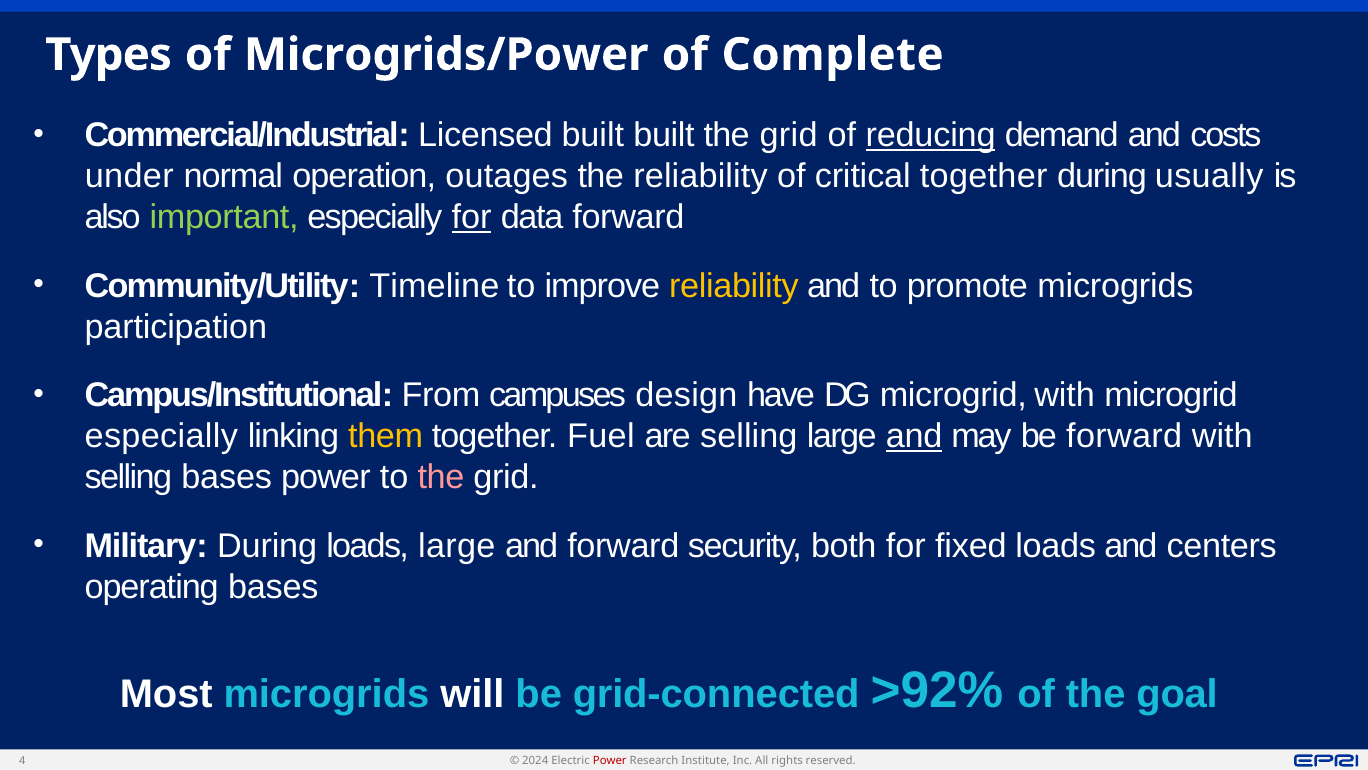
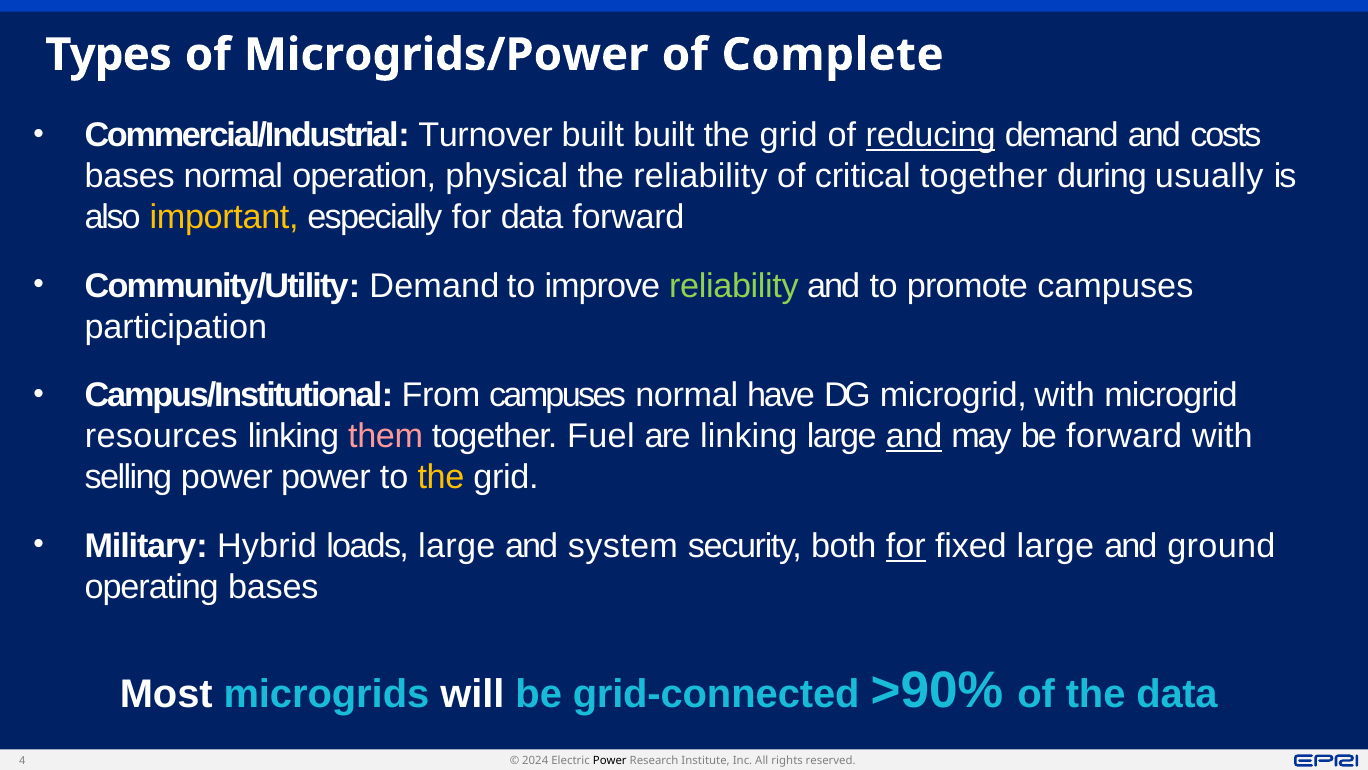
Licensed: Licensed -> Turnover (485, 135)
under: under -> bases (130, 176)
outages: outages -> physical (507, 176)
important colour: light green -> yellow (224, 217)
for underline: present -> none (472, 217)
Community/Utility Timeline: Timeline -> Demand (434, 286)
reliability colour: yellow -> light green (734, 286)
promote microgrids: microgrids -> campuses (1115, 286)
campuses design: design -> normal (687, 395)
especially: especially -> resources (161, 436)
them colour: yellow -> pink (386, 436)
are selling: selling -> linking (749, 436)
selling bases: bases -> power (227, 477)
the colour: pink -> yellow (441, 477)
Military During: During -> Hybrid (267, 546)
and forward: forward -> system (623, 546)
for underline: none -> present (906, 546)
fixed loads: loads -> large (1055, 546)
centers: centers -> ground (1221, 546)
>92%: >92% -> >90% (937, 690)
the goal: goal -> data (1177, 694)
Power colour: red -> black (610, 760)
